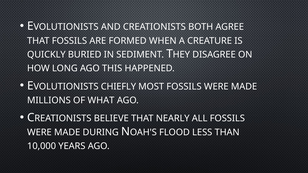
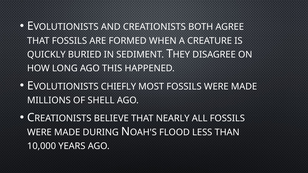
WHAT: WHAT -> SHELL (101, 100)
